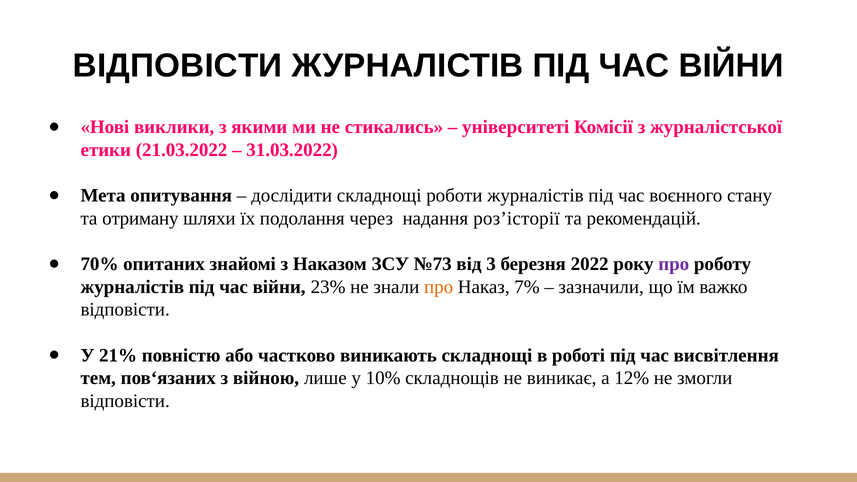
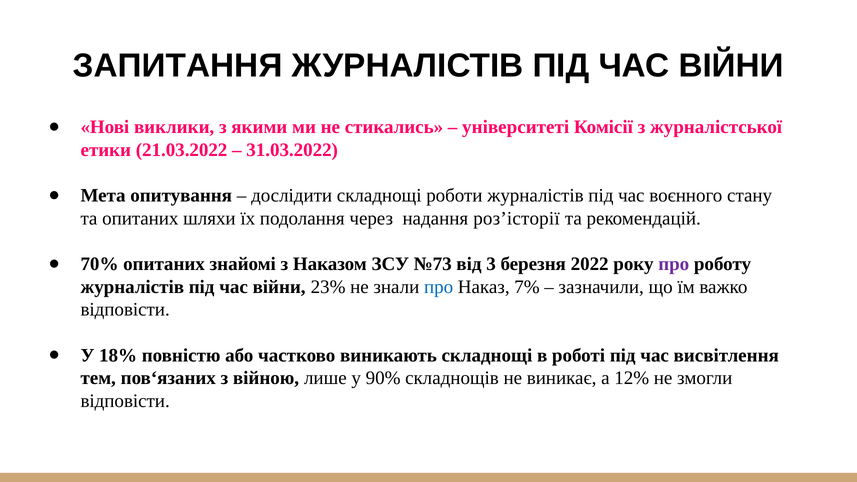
ВІДПОВІСТИ: ВІДПОВІСТИ -> ЗАПИТАННЯ (178, 66)
та отриману: отриману -> опитаних (140, 218)
про colour: orange -> blue (439, 287)
21%: 21% -> 18% (118, 355)
10%: 10% -> 90% (383, 378)
